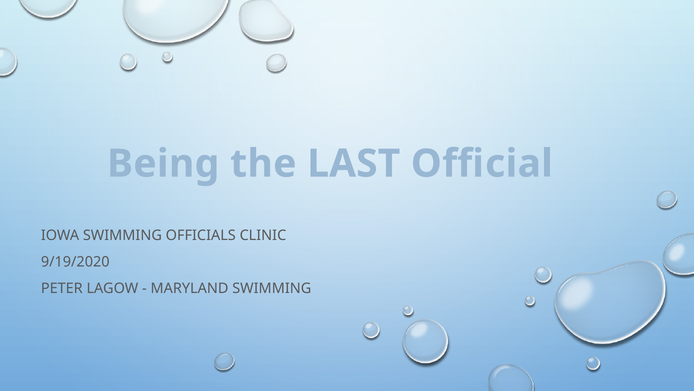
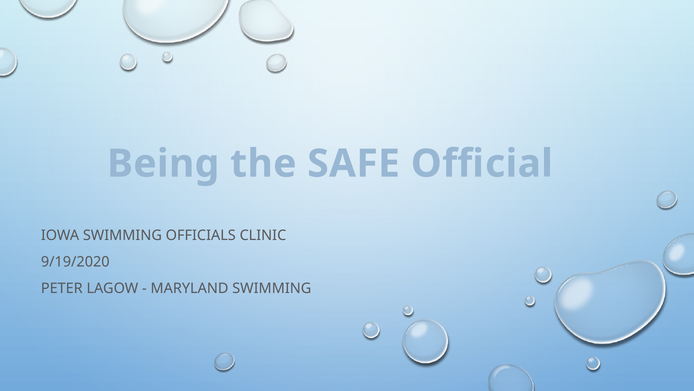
LAST: LAST -> SAFE (354, 163)
